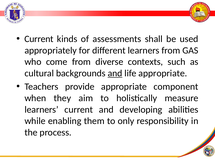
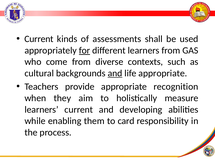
for underline: none -> present (85, 50)
component: component -> recognition (176, 87)
only: only -> card (126, 121)
